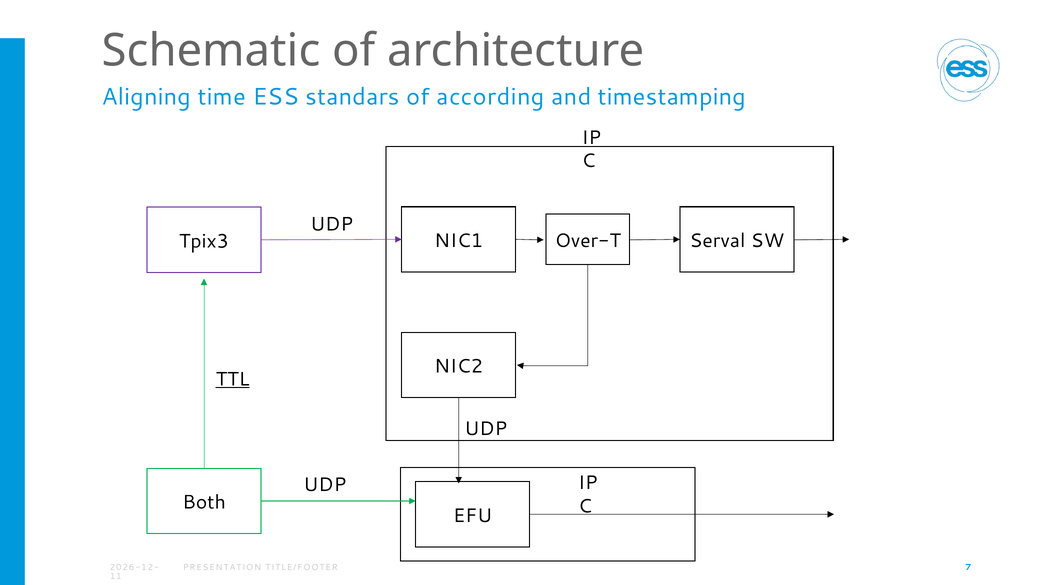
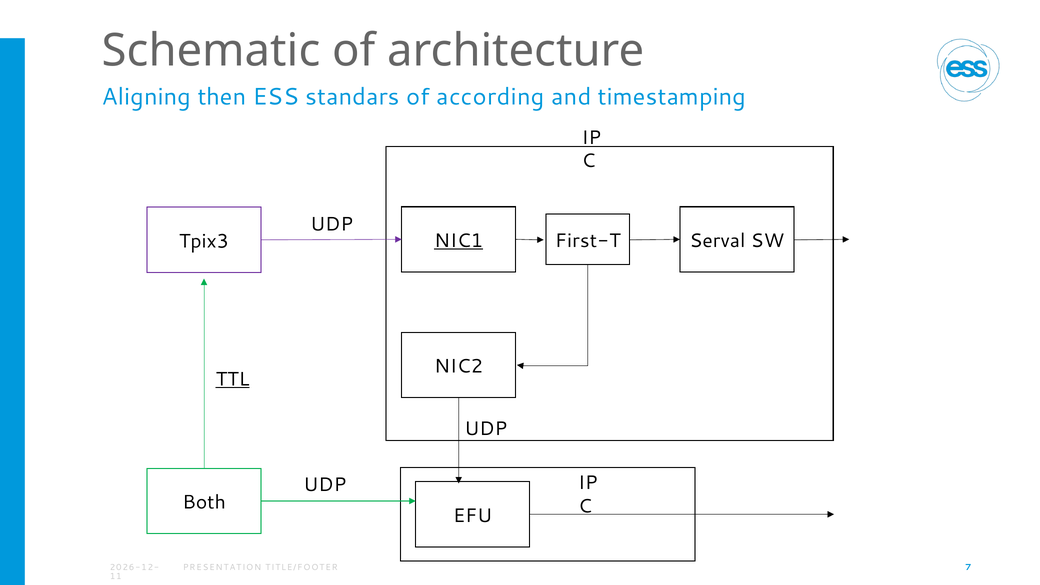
time: time -> then (222, 97)
Over-T: Over-T -> First-T (588, 241)
NIC1 underline: none -> present (459, 241)
